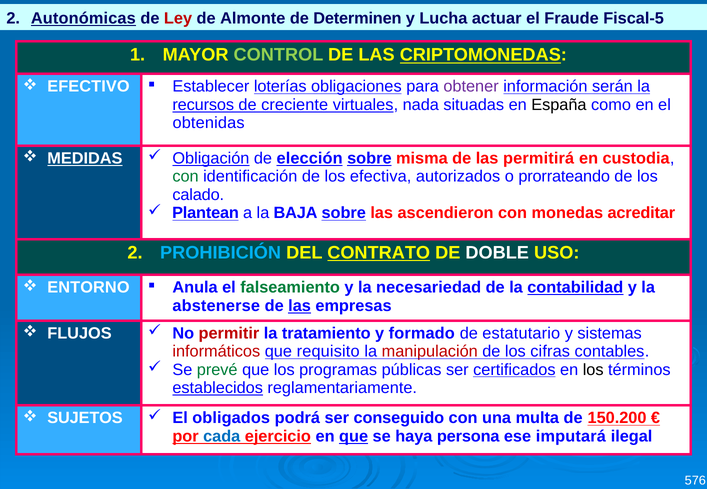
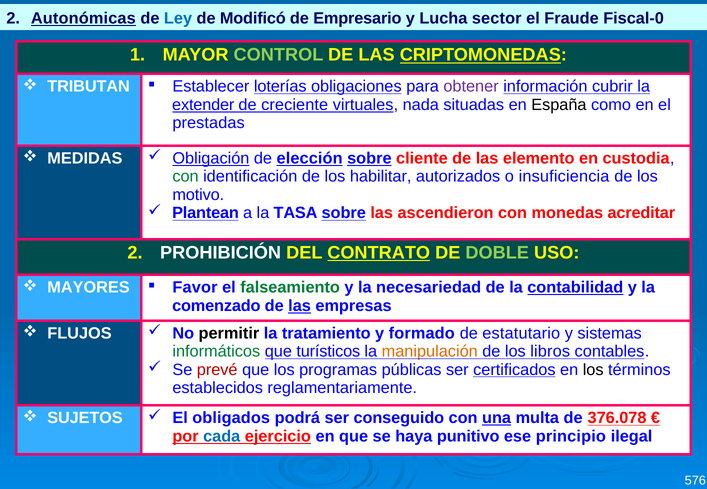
Ley colour: red -> blue (178, 18)
Almonte: Almonte -> Modificó (253, 18)
Determinen: Determinen -> Empresario (357, 18)
actuar: actuar -> sector (497, 18)
Fiscal-5: Fiscal-5 -> Fiscal-0 (634, 18)
EFECTIVO: EFECTIVO -> TRIBUTAN (89, 87)
serán: serán -> cubrir (612, 87)
recursos: recursos -> extender (203, 105)
obtenidas: obtenidas -> prestadas (209, 123)
MEDIDAS underline: present -> none (85, 158)
misma: misma -> cliente (422, 158)
permitirá: permitirá -> elemento (539, 158)
efectiva: efectiva -> habilitar (381, 177)
prorrateando: prorrateando -> insuficiencia (564, 177)
calado: calado -> motivo (198, 195)
BAJA: BAJA -> TASA (296, 213)
PROHIBICIÓN colour: light blue -> white (221, 253)
DOBLE colour: white -> light green (497, 253)
ENTORNO: ENTORNO -> MAYORES (89, 288)
Anula: Anula -> Favor (195, 288)
abstenerse: abstenerse -> comenzado (216, 306)
permitir colour: red -> black (229, 334)
informáticos colour: red -> green (216, 352)
requisito: requisito -> turísticos (328, 352)
manipulación colour: red -> orange (430, 352)
cifras: cifras -> libros (550, 352)
prevé colour: green -> red (217, 370)
establecidos underline: present -> none (218, 388)
una underline: none -> present (497, 418)
150.200: 150.200 -> 376.078 (617, 418)
que underline: present -> none (354, 437)
persona: persona -> punitivo (468, 437)
imputará: imputará -> principio (571, 437)
